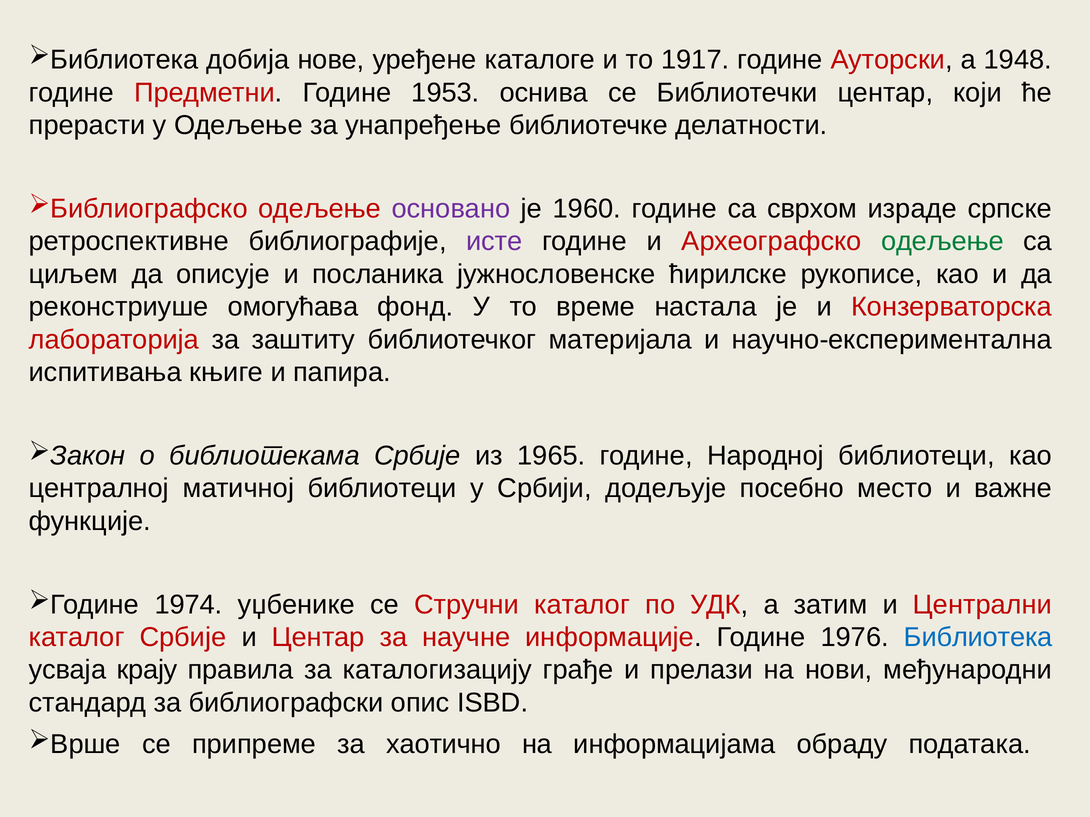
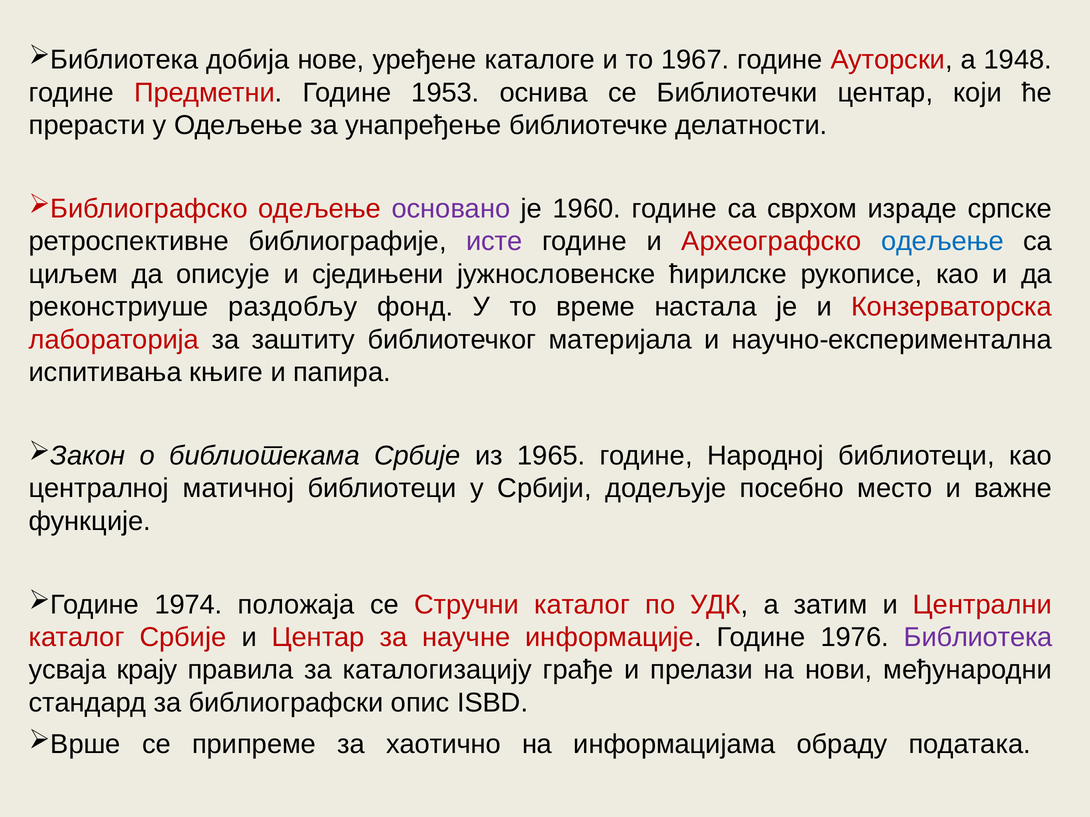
1917: 1917 -> 1967 (695, 60)
одељење colour: green -> blue (943, 242)
посланика: посланика -> сједињени (378, 274)
омогућава: омогућава -> раздобљу (293, 307)
уџбенике: уџбенике -> положаја (296, 605)
Библиотека colour: blue -> purple (978, 638)
